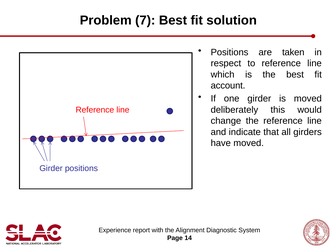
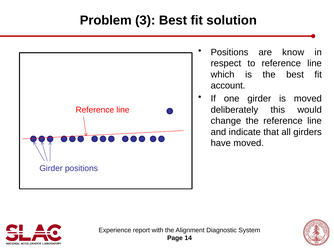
7: 7 -> 3 (145, 20)
taken: taken -> know (293, 52)
